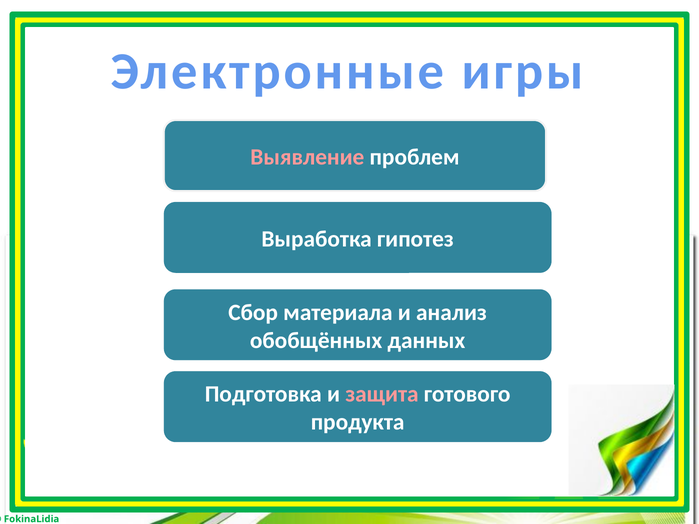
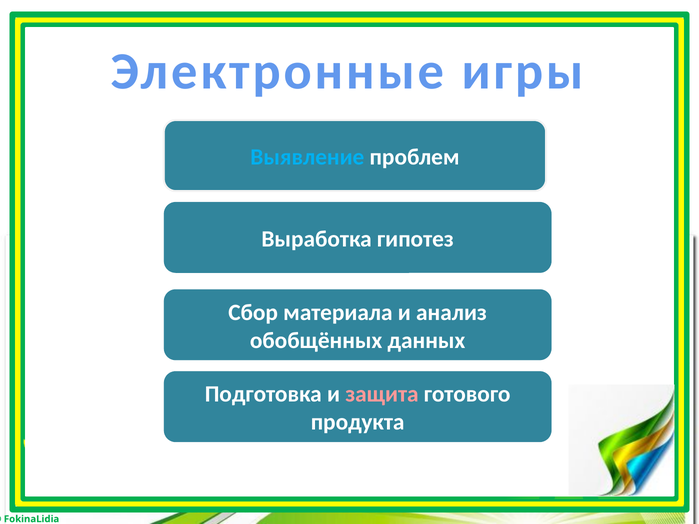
Выявление colour: pink -> light blue (307, 157)
